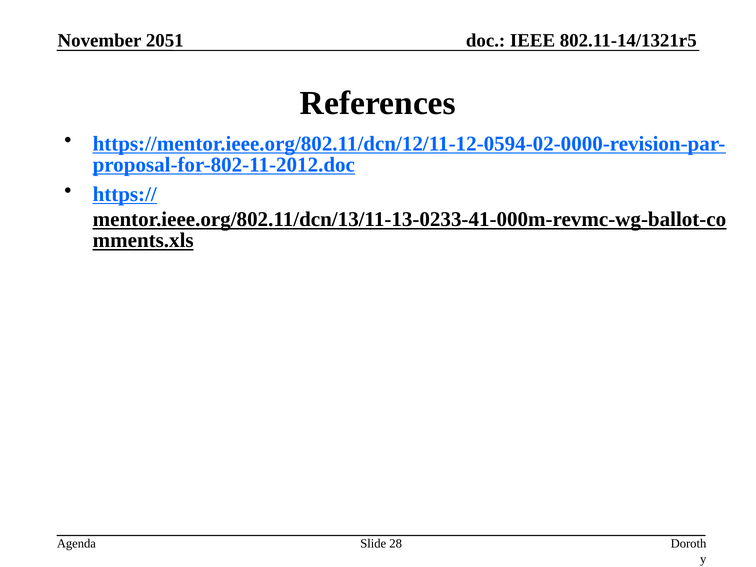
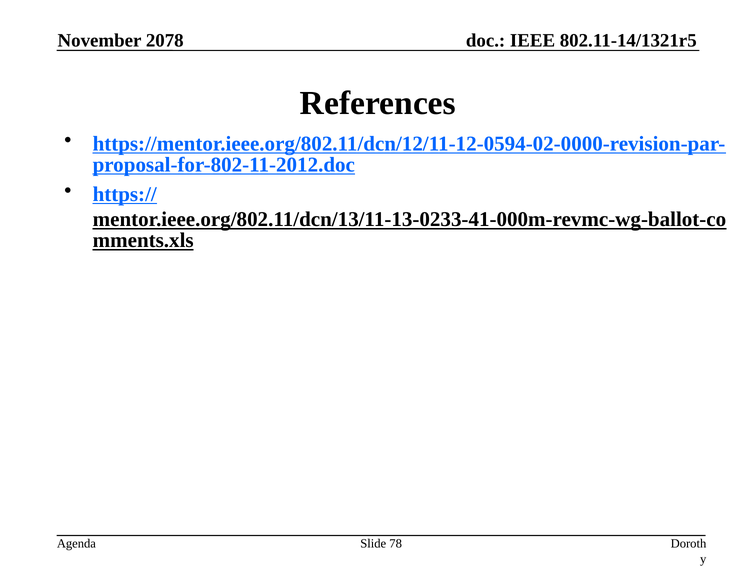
2051: 2051 -> 2078 (165, 40)
28: 28 -> 78 (396, 544)
